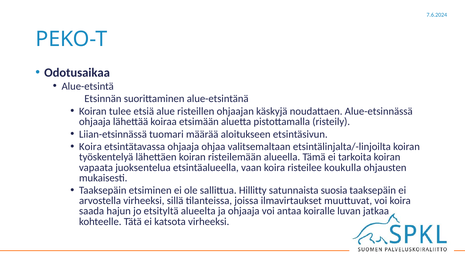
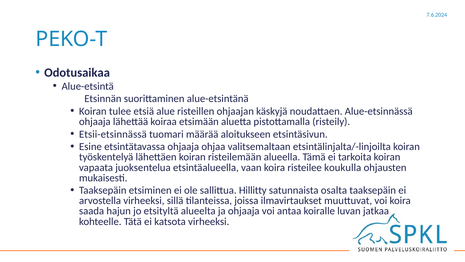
Liian-etsinnässä: Liian-etsinnässä -> Etsii-etsinnässä (113, 134)
Koira: Koira -> Esine (90, 147)
suosia: suosia -> osalta (334, 190)
